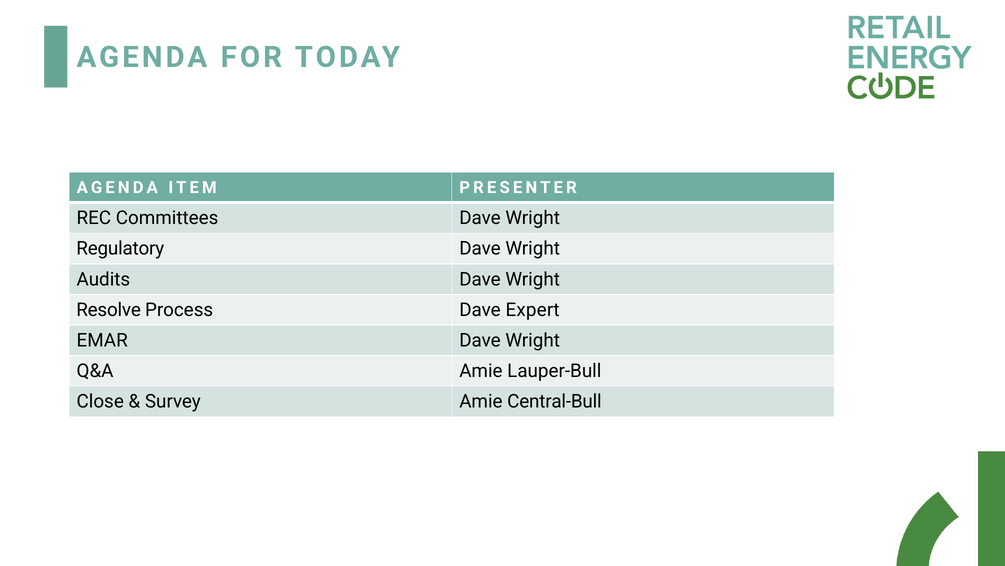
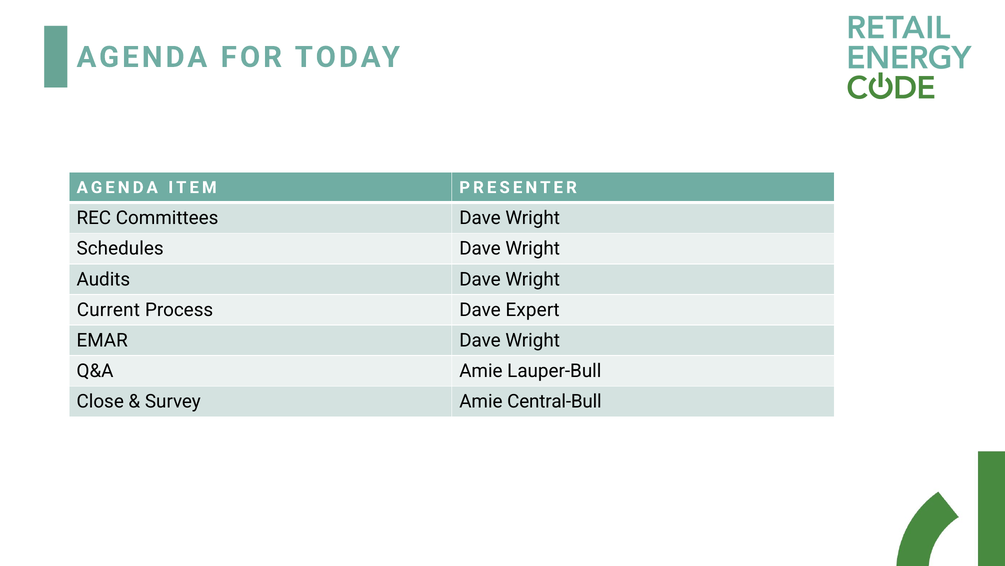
Regulatory: Regulatory -> Schedules (120, 248)
Resolve: Resolve -> Current (108, 310)
